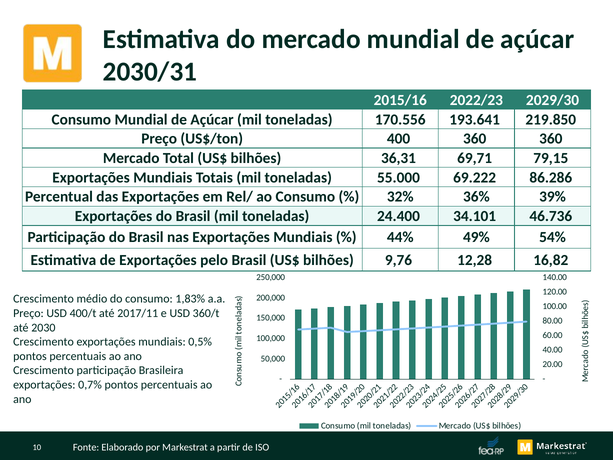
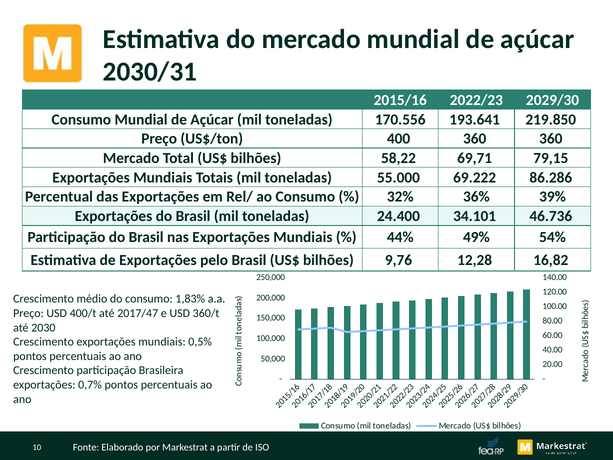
36,31: 36,31 -> 58,22 (399, 158)
2017/11: 2017/11 -> 2017/47 (138, 313)
